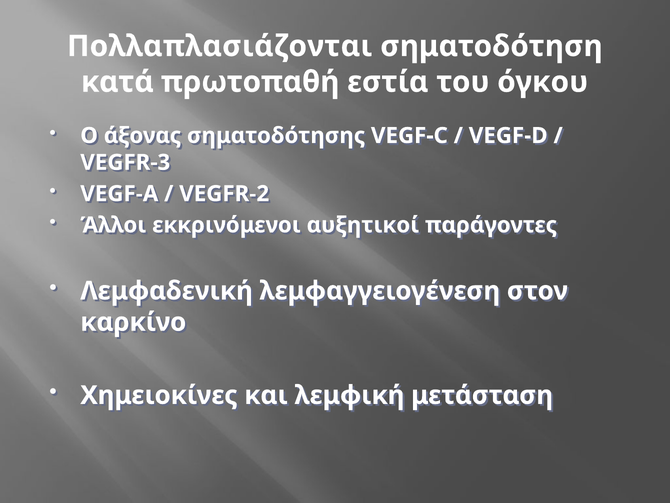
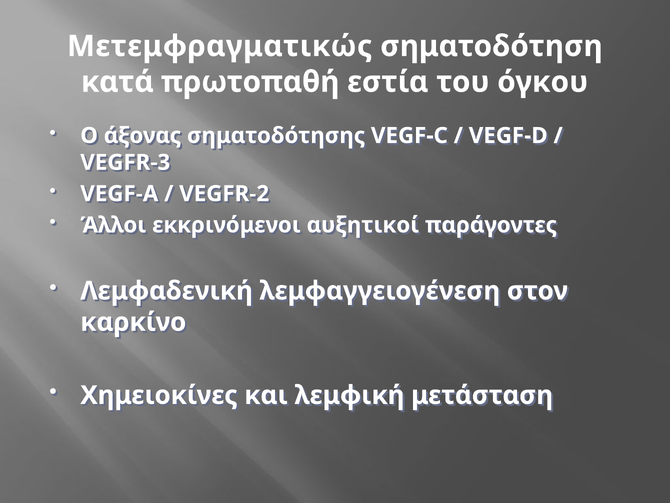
Πολλαπλασιάζονται: Πολλαπλασιάζονται -> Μετεμφραγματικώς (220, 46)
